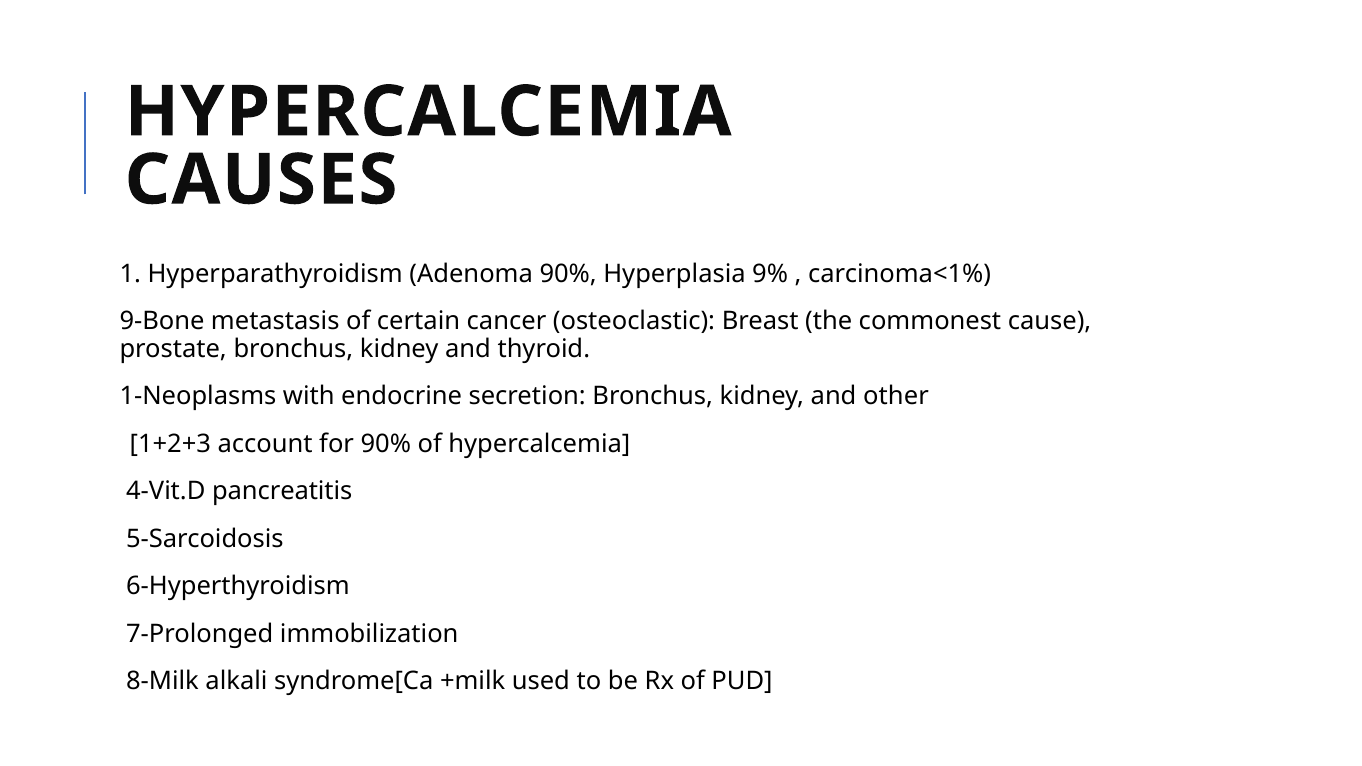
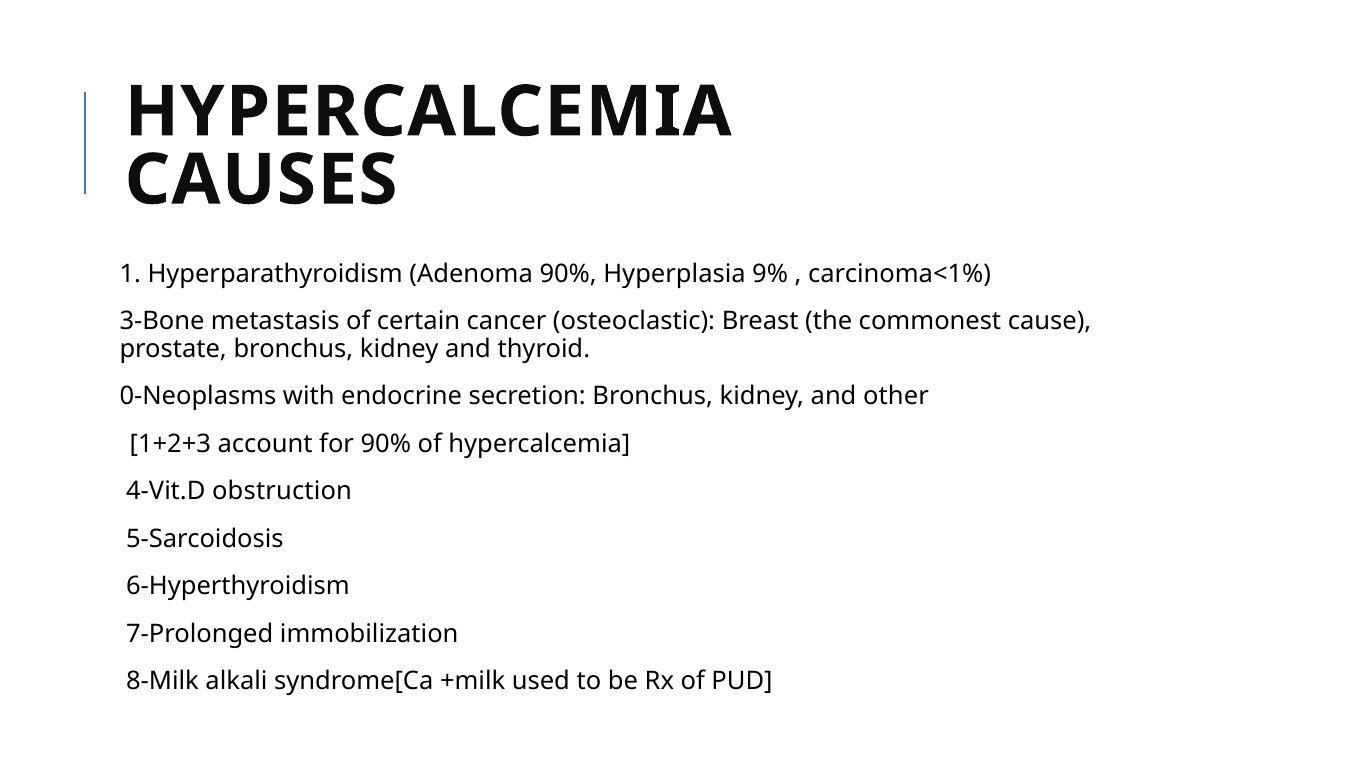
9-Bone: 9-Bone -> 3-Bone (162, 322)
1-Neoplasms: 1-Neoplasms -> 0-Neoplasms (198, 397)
pancreatitis: pancreatitis -> obstruction (282, 492)
